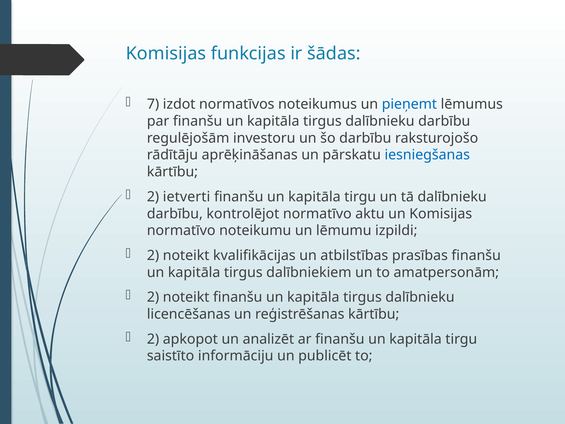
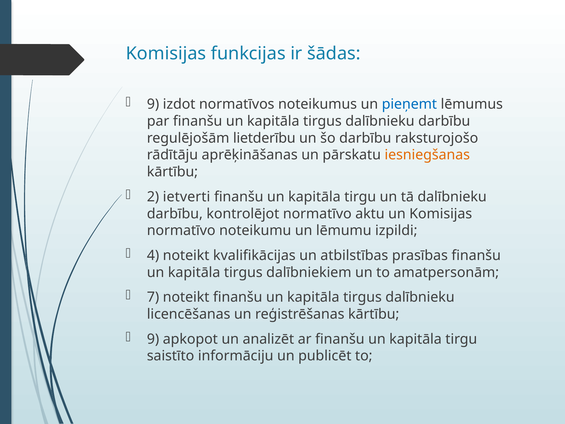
7: 7 -> 9 (153, 104)
investoru: investoru -> lietderību (264, 138)
iesniegšanas colour: blue -> orange (427, 155)
2: 2 -> 4 (153, 255)
2: 2 -> 7 (153, 297)
2: 2 -> 9 (153, 339)
